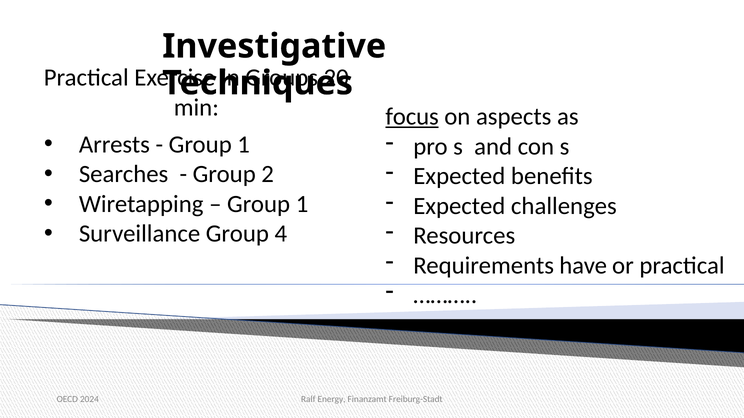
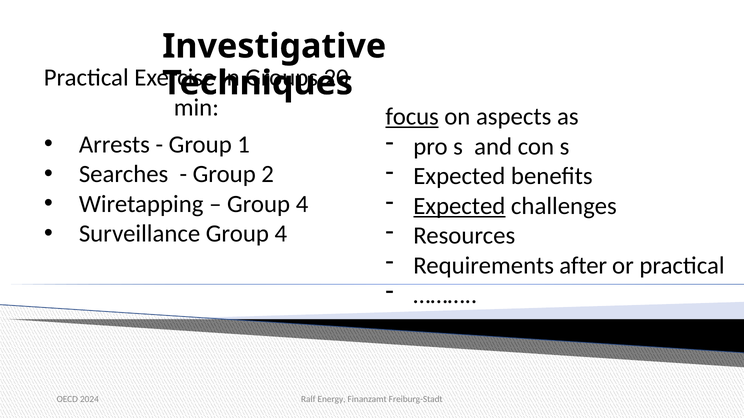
1: 1 -> 4 (302, 204)
Expected underline: none -> present (459, 206)
have: have -> after (583, 266)
